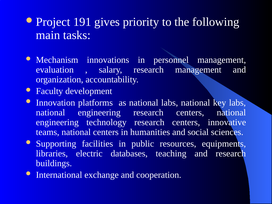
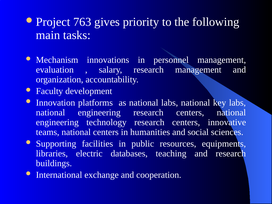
191: 191 -> 763 (82, 22)
